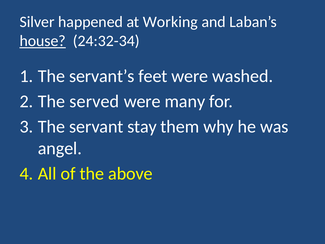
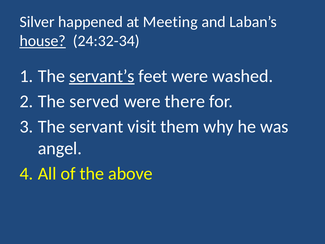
Working: Working -> Meeting (170, 22)
servant’s underline: none -> present (102, 76)
many: many -> there (185, 101)
stay: stay -> visit (142, 127)
